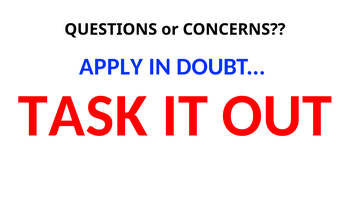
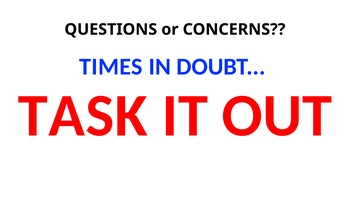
APPLY: APPLY -> TIMES (111, 67)
